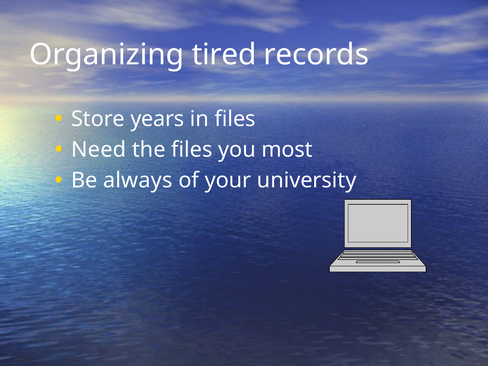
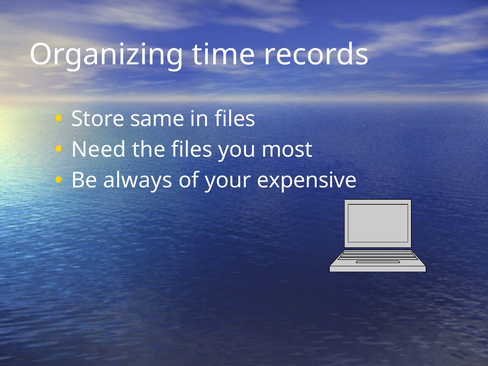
tired: tired -> time (224, 55)
years: years -> same (157, 119)
university: university -> expensive (307, 180)
